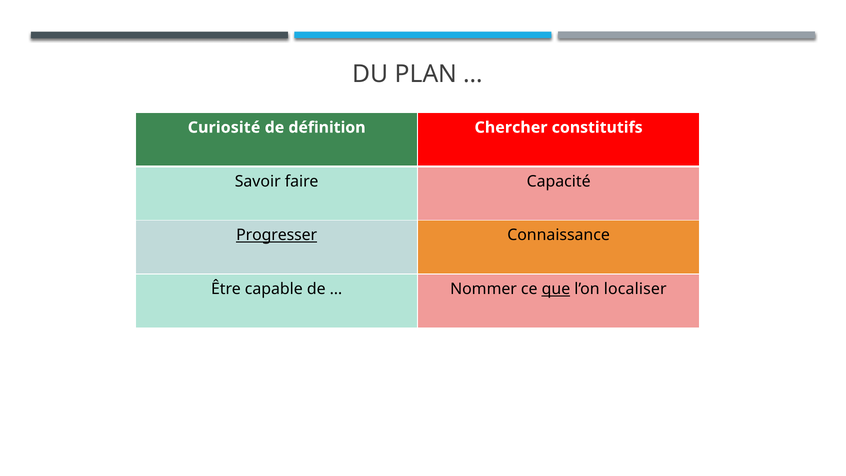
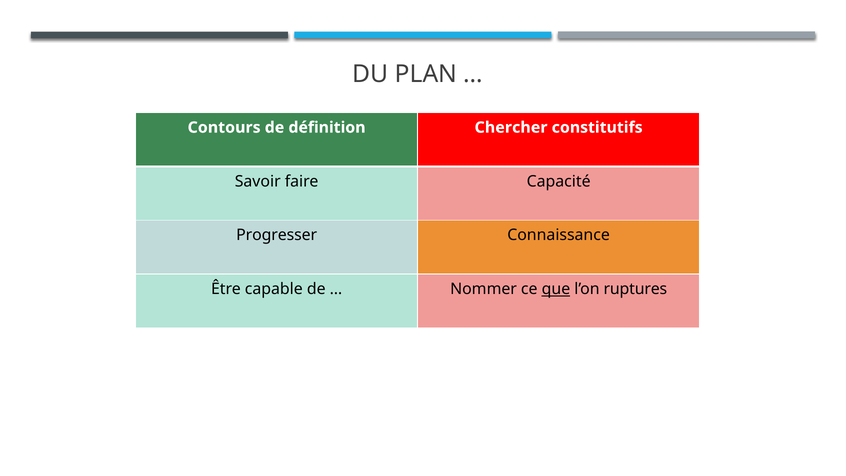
Curiosité: Curiosité -> Contours (224, 127)
Progresser underline: present -> none (277, 235)
localiser: localiser -> ruptures (635, 289)
